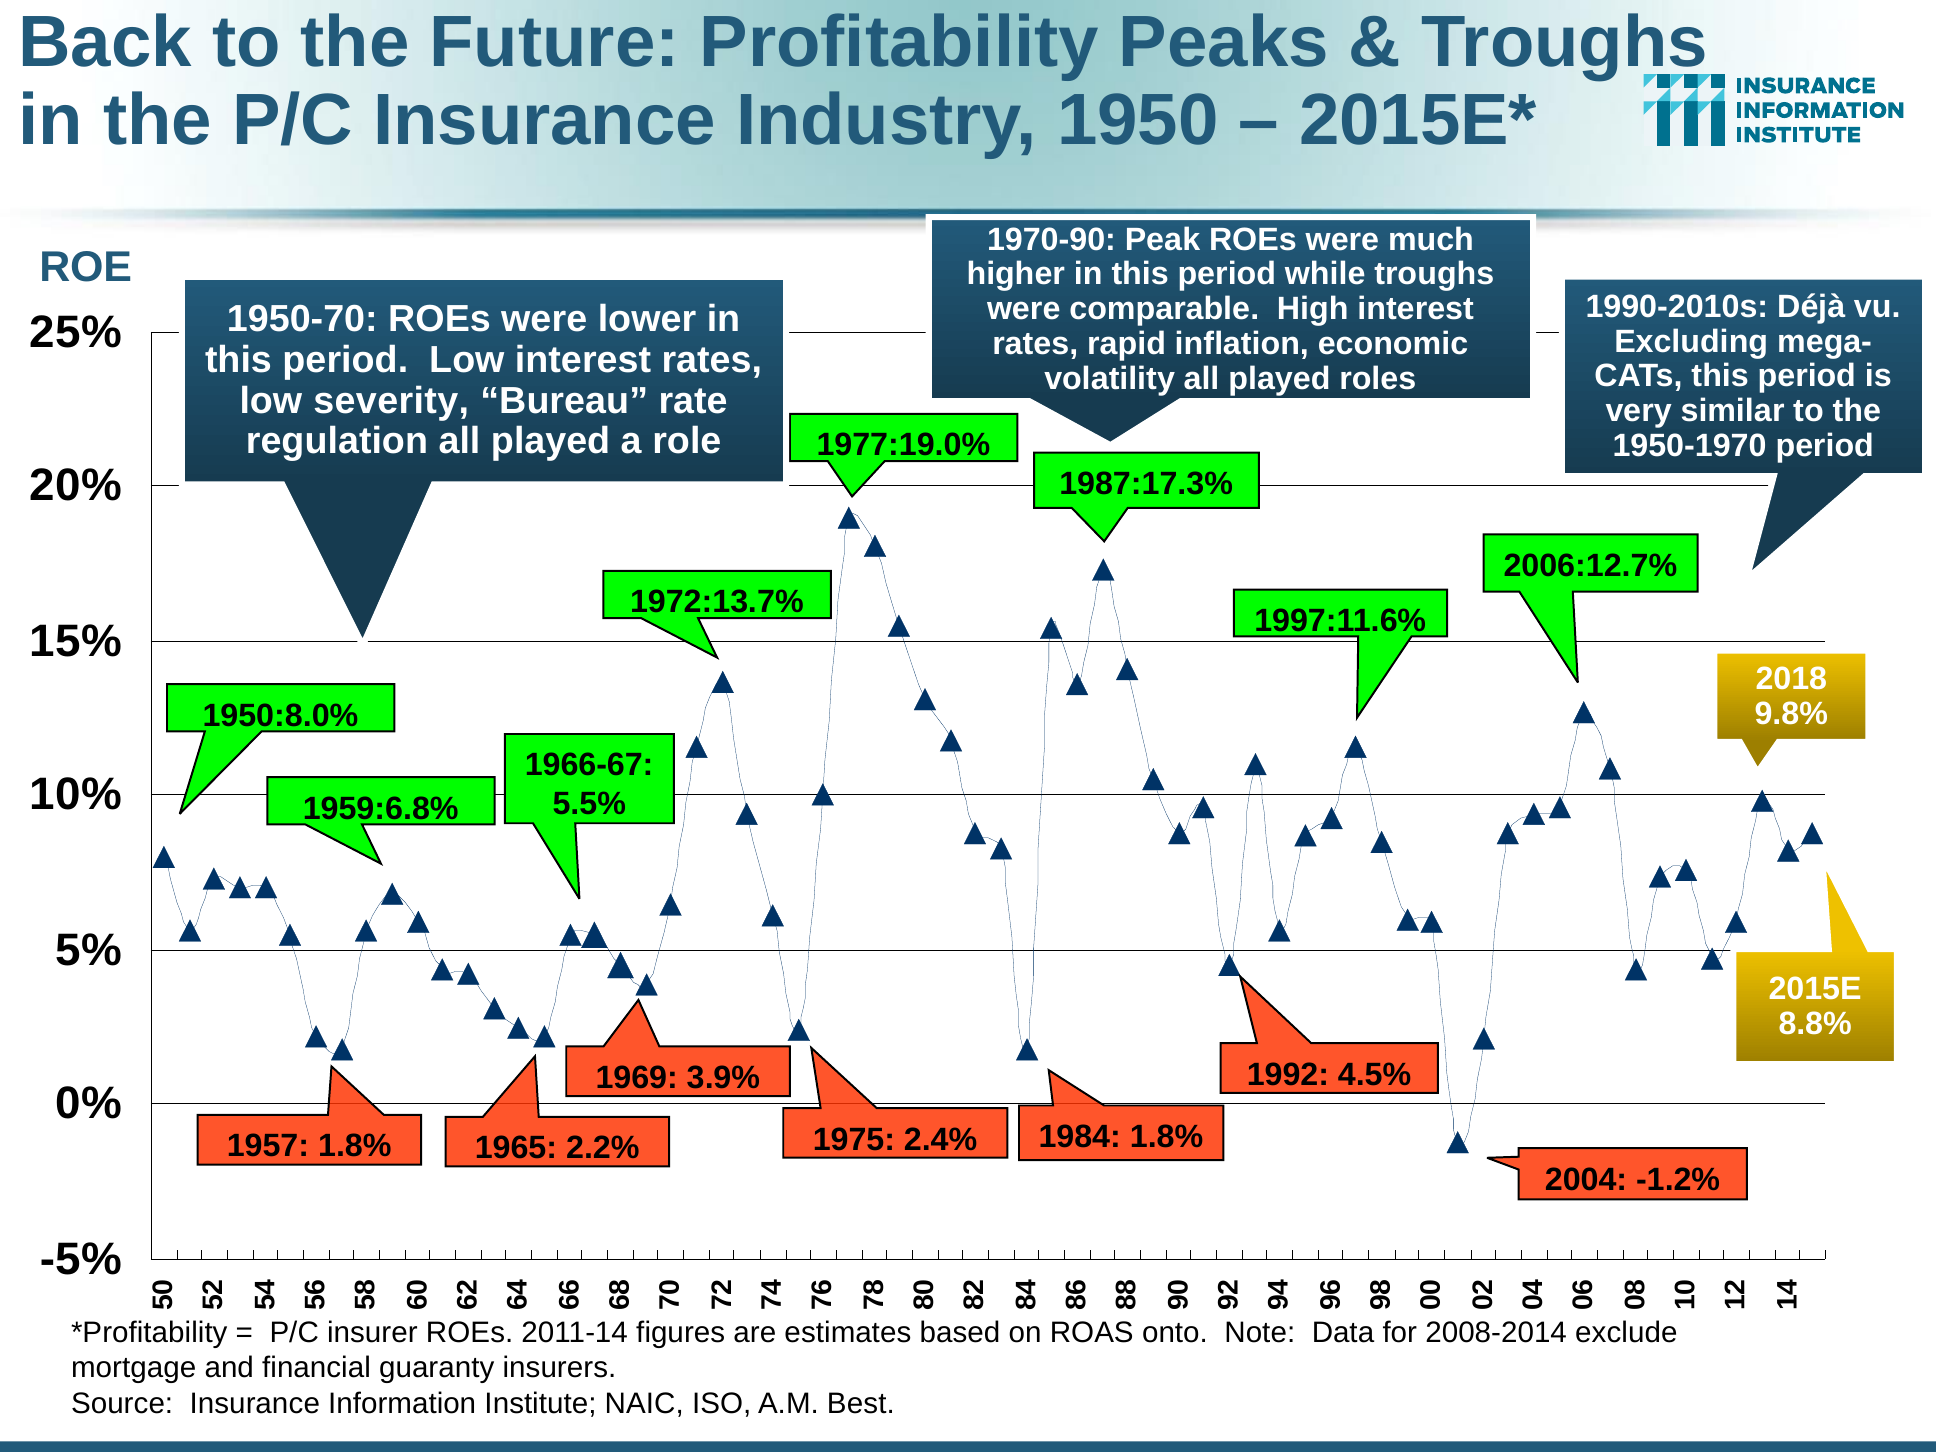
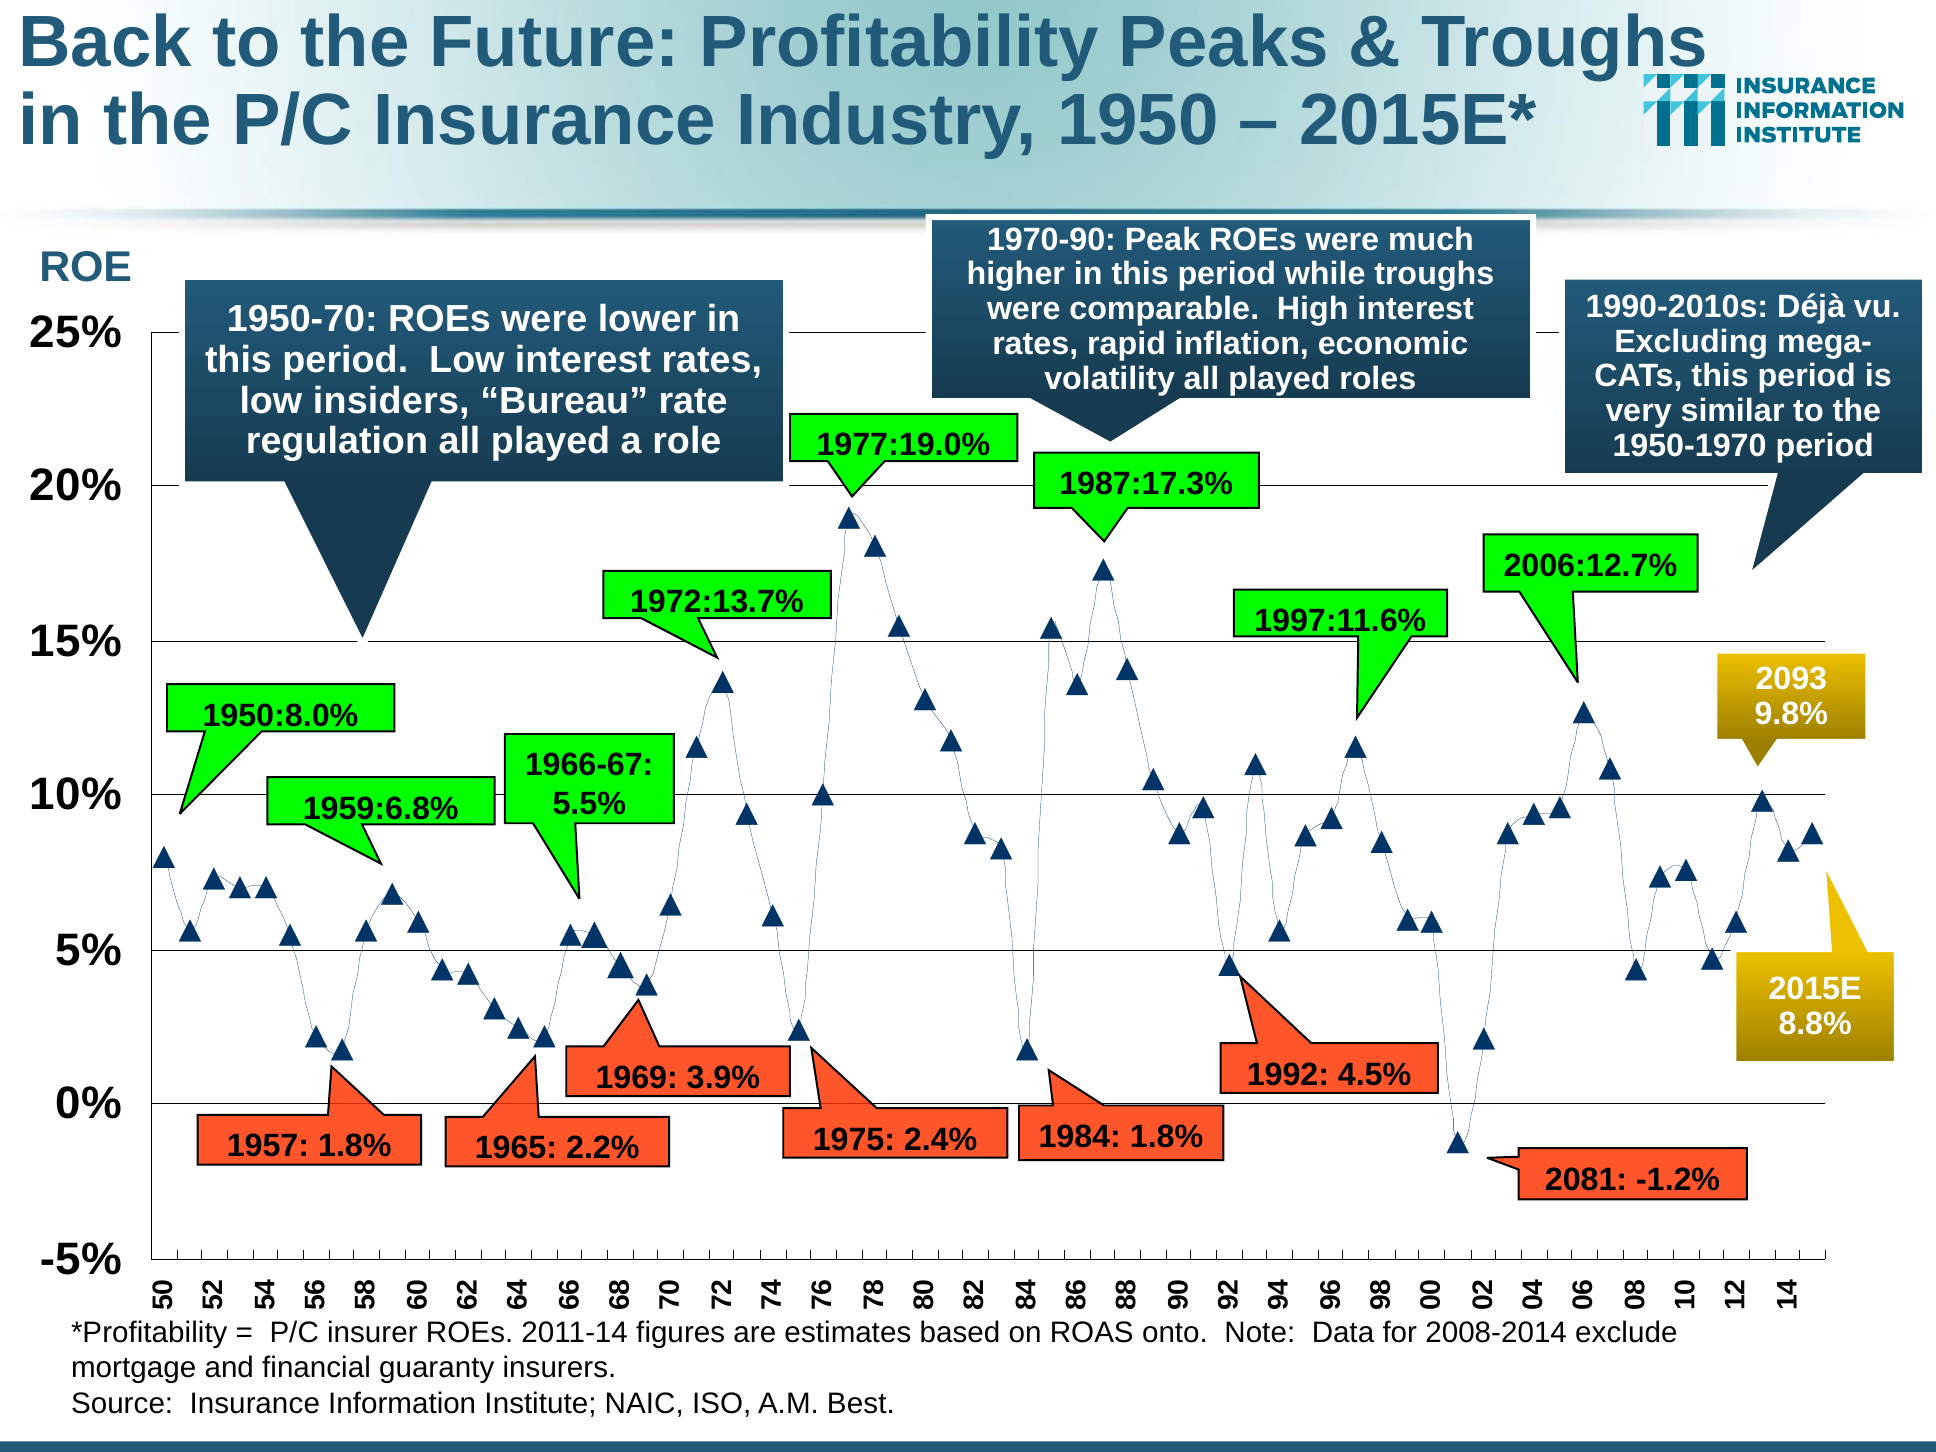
severity: severity -> insiders (391, 401)
2018: 2018 -> 2093 (1791, 679)
2004: 2004 -> 2081 (1586, 1180)
